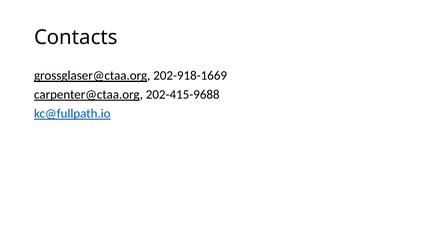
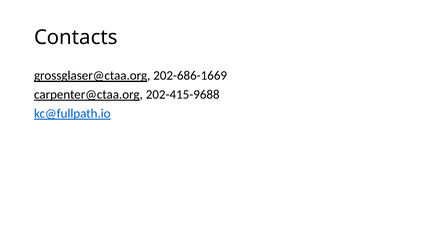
202-918-1669: 202-918-1669 -> 202-686-1669 (190, 76)
